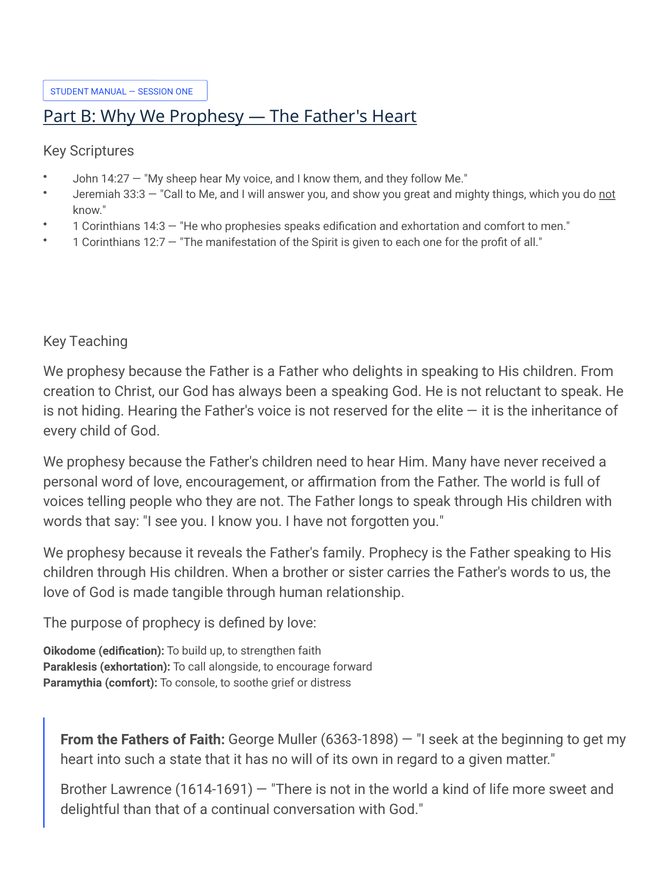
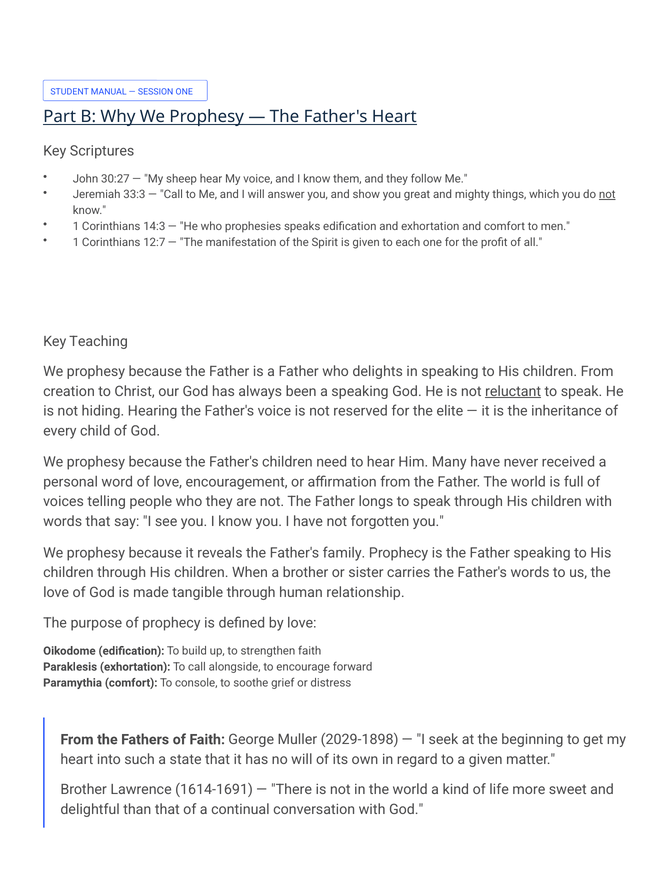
14:27: 14:27 -> 30:27 (115, 179)
reluctant underline: none -> present (513, 391)
6363-1898: 6363-1898 -> 2029-1898 (360, 739)
